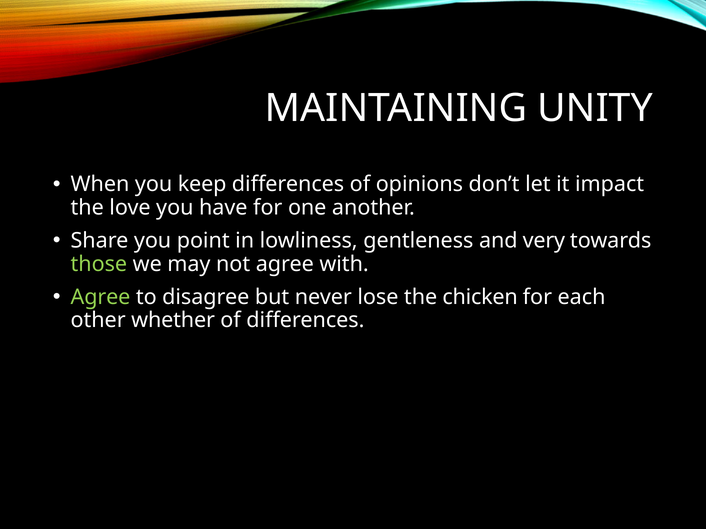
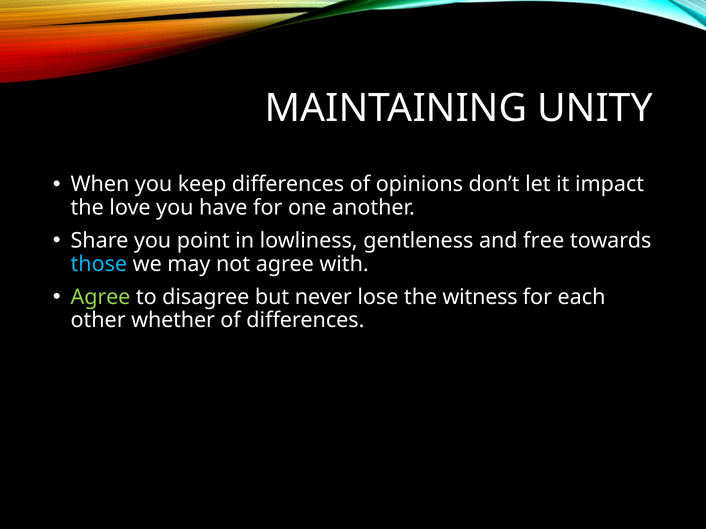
very: very -> free (544, 241)
those colour: light green -> light blue (99, 264)
chicken: chicken -> witness (480, 297)
